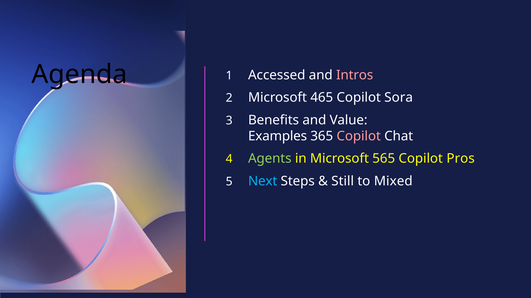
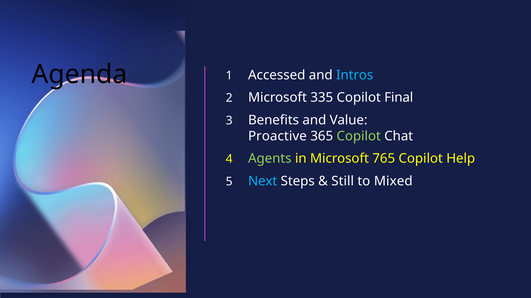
Intros colour: pink -> light blue (355, 75)
465: 465 -> 335 (322, 98)
Sora: Sora -> Final (399, 98)
Examples: Examples -> Proactive (277, 136)
Copilot colour: pink -> light green (359, 136)
565: 565 -> 765 (384, 159)
Pros: Pros -> Help (461, 159)
